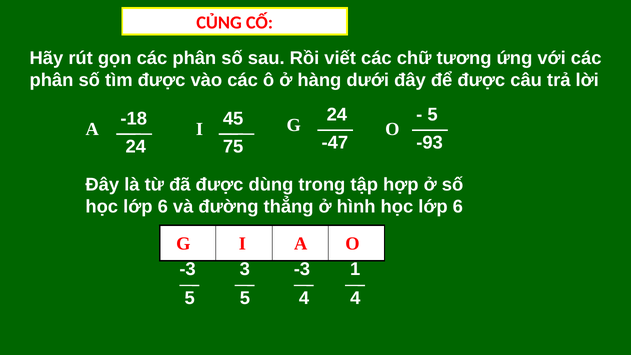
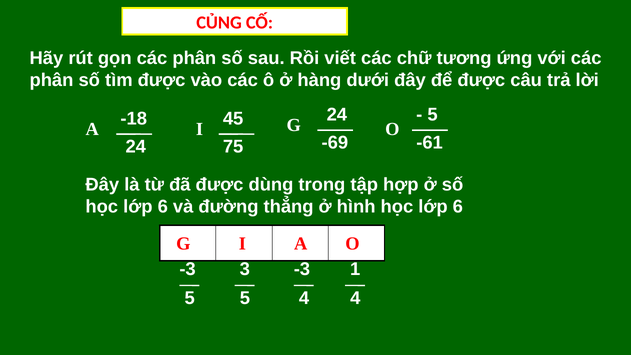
-47: -47 -> -69 (335, 142)
-93: -93 -> -61 (430, 142)
